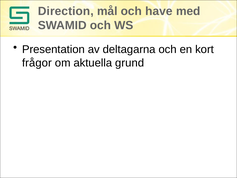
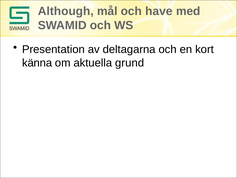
Direction: Direction -> Although (66, 11)
frågor: frågor -> känna (37, 63)
